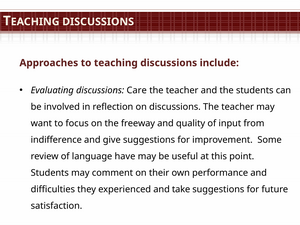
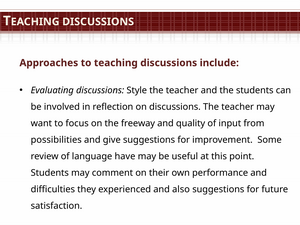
Care: Care -> Style (137, 90)
indifference: indifference -> possibilities (56, 140)
take: take -> also (181, 189)
